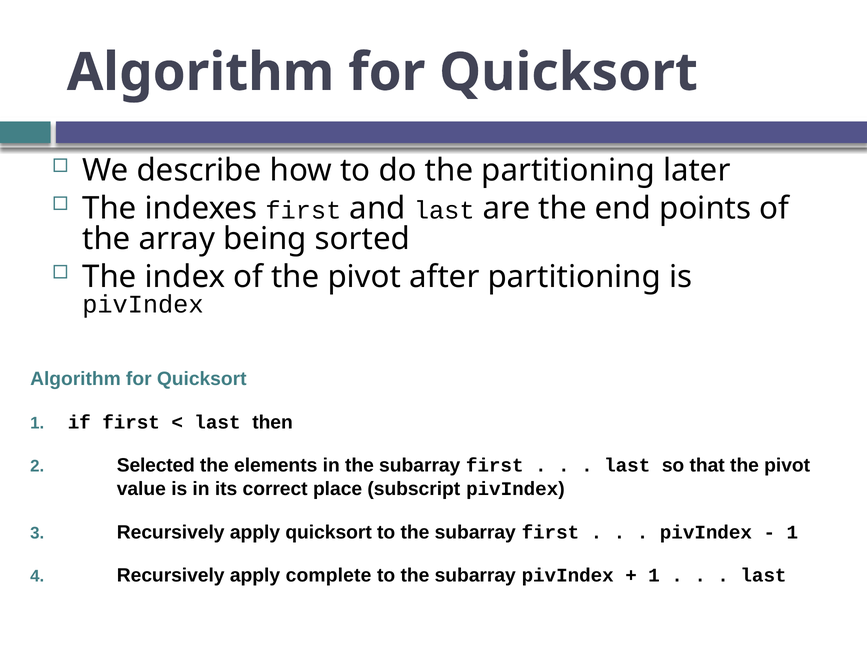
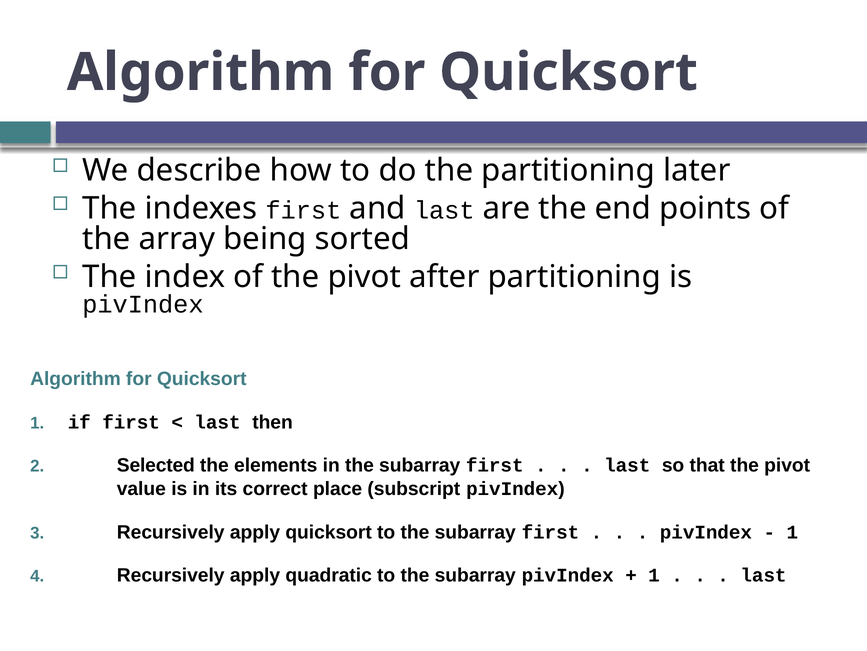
complete: complete -> quadratic (329, 575)
